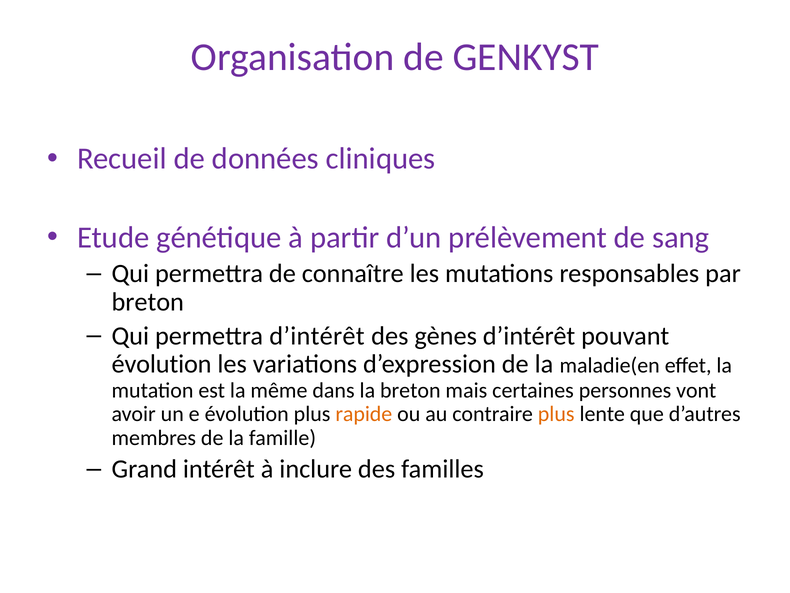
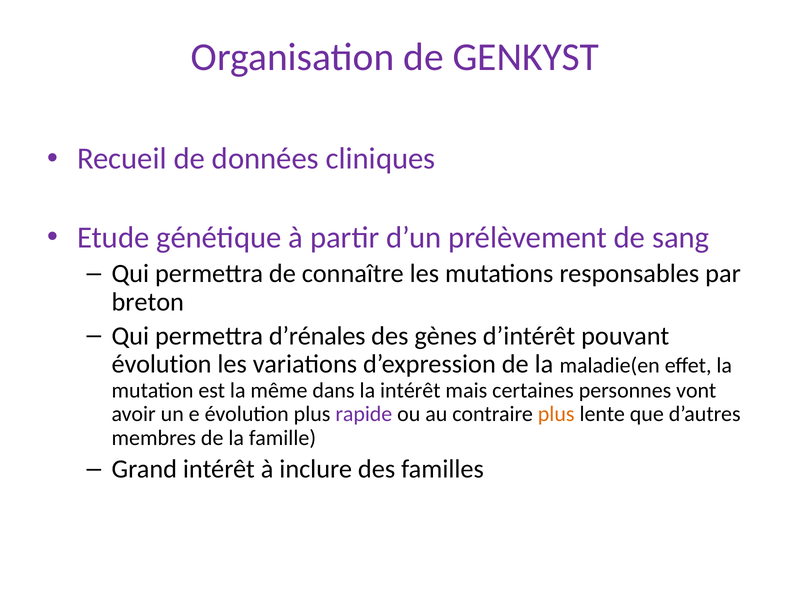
permettra d’intérêt: d’intérêt -> d’rénales (317, 336)
la breton: breton -> intérêt (410, 390)
rapide colour: orange -> purple (364, 414)
